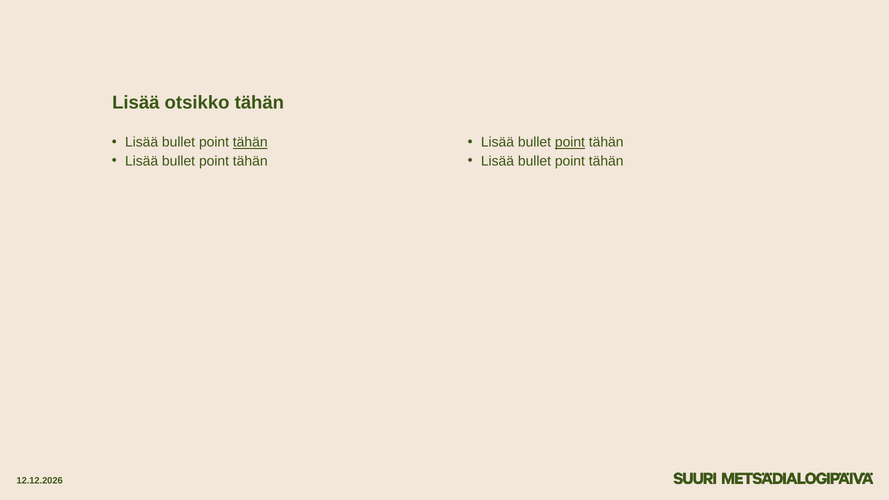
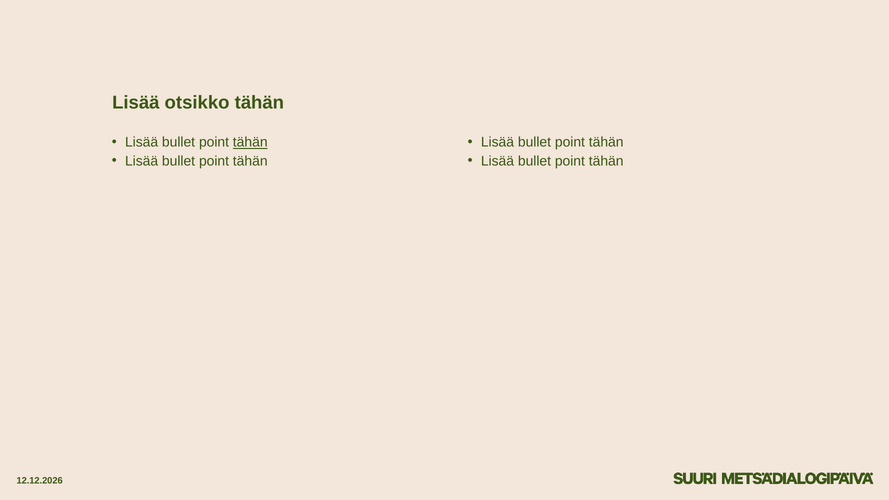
point underline: present -> none (570, 142)
